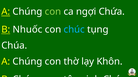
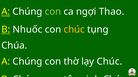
Chứa: Chứa -> Thao (112, 12)
chúc colour: light blue -> yellow (74, 30)
lạy Khôn: Khôn -> Chúc (109, 62)
